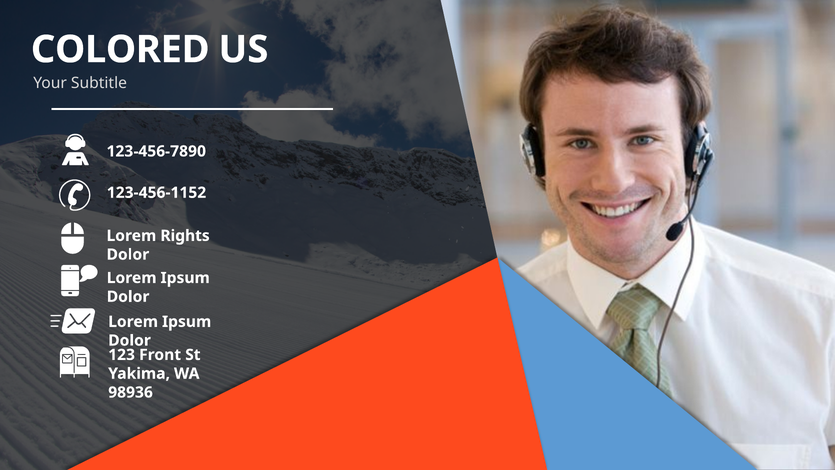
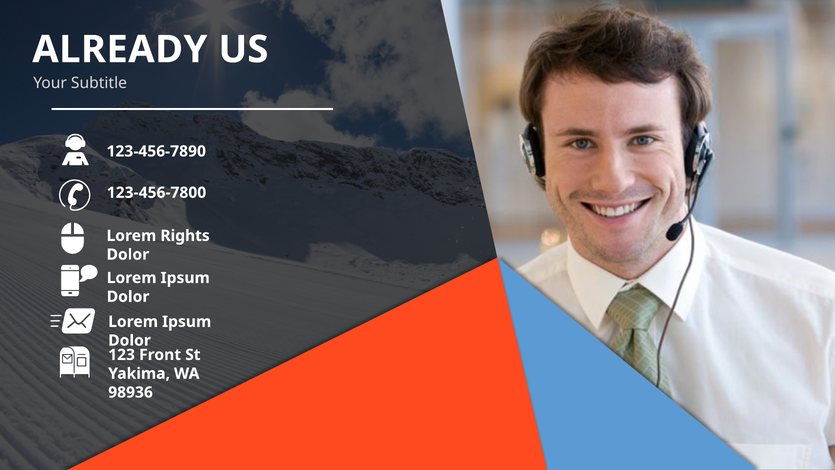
COLORED: COLORED -> ALREADY (120, 50)
123-456-1152: 123-456-1152 -> 123-456-7800 (157, 193)
